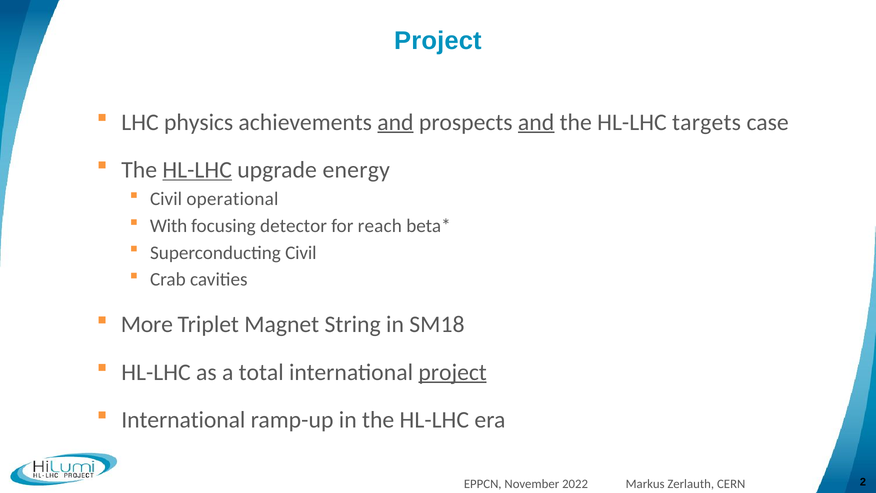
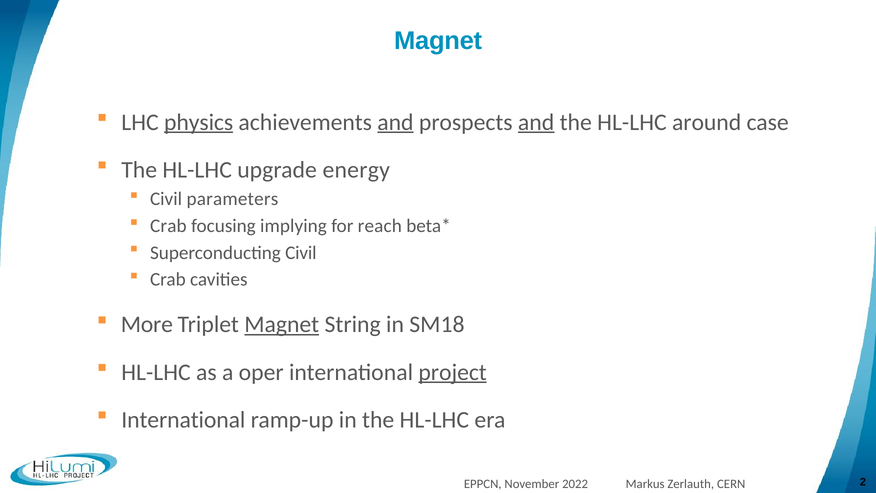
Project: Project -> Magnet (438, 41)
physics underline: none -> present (199, 122)
targets: targets -> around (707, 122)
HL-LHC underline: present -> none (197, 170)
operational: operational -> parameters (232, 199)
With: With -> Crab (168, 226)
detector: detector -> implying (293, 226)
Magnet underline: none -> present (282, 324)
total: total -> oper (261, 372)
